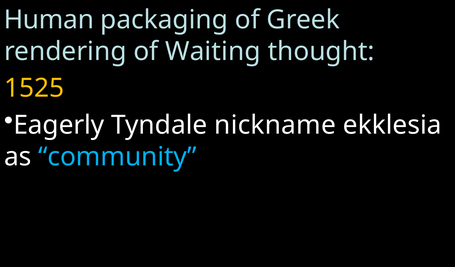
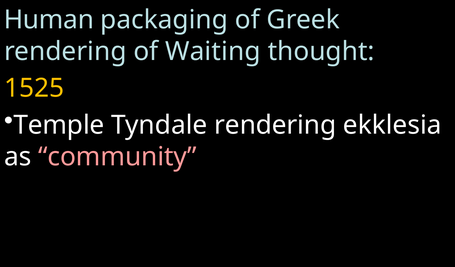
Eagerly: Eagerly -> Temple (59, 125)
Tyndale nickname: nickname -> rendering (275, 125)
community colour: light blue -> pink (117, 157)
